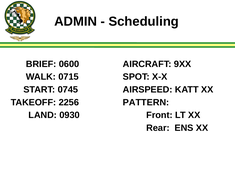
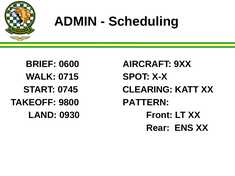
AIRSPEED: AIRSPEED -> CLEARING (148, 90)
2256: 2256 -> 9800 (69, 103)
